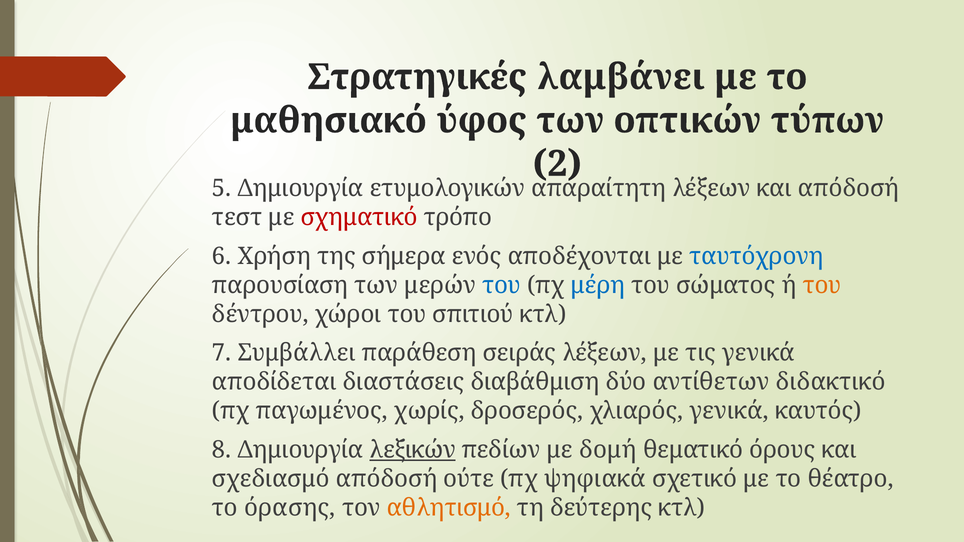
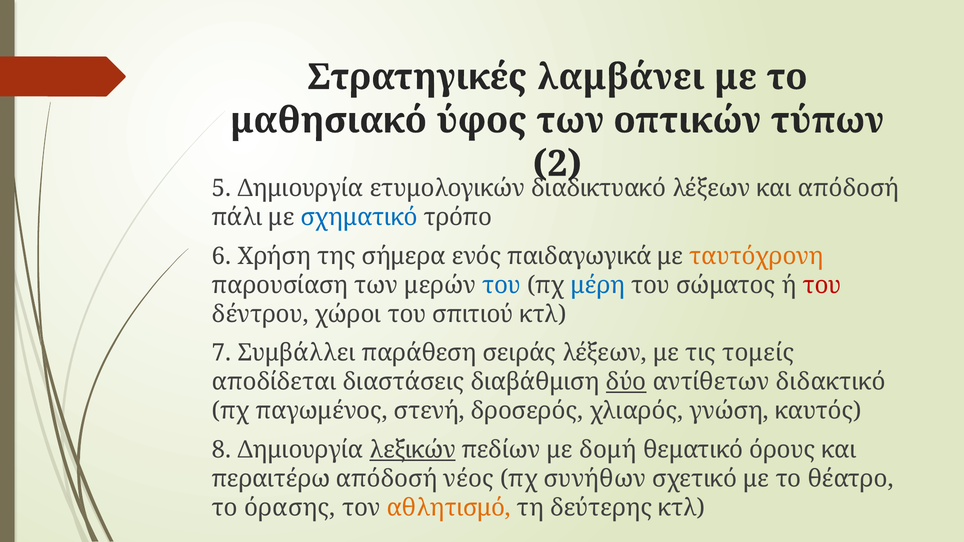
απαραίτητη: απαραίτητη -> διαδικτυακό (599, 188)
τεστ: τεστ -> πάλι (237, 217)
σχηματικό colour: red -> blue (359, 217)
αποδέχονται: αποδέχονται -> παιδαγωγικά (579, 256)
ταυτόχρονη colour: blue -> orange (757, 256)
του colour: orange -> red (822, 285)
τις γενικά: γενικά -> τομείς (758, 353)
δύο underline: none -> present (626, 382)
χωρίς: χωρίς -> στενή (429, 411)
χλιαρός γενικά: γενικά -> γνώση (729, 411)
σχεδιασμό: σχεδιασμό -> περαιτέρω (271, 479)
ούτε: ούτε -> νέος (469, 479)
ψηφιακά: ψηφιακά -> συνήθων (595, 479)
